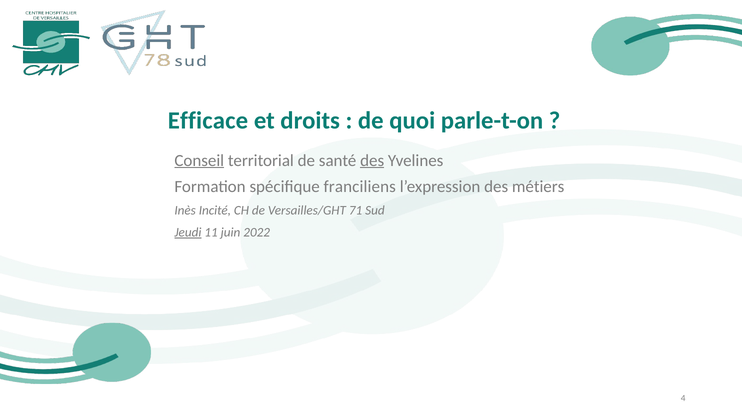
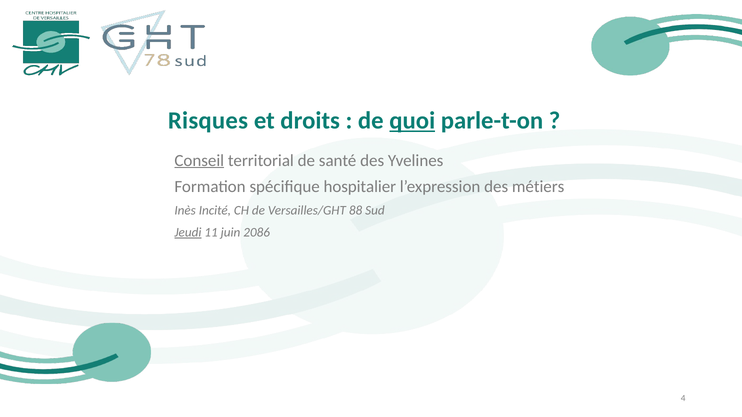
Efficace: Efficace -> Risques (208, 121)
quoi underline: none -> present (412, 121)
des underline: present -> none (372, 161)
franciliens: franciliens -> hospitalier (360, 187)
71: 71 -> 88 (356, 211)
2022: 2022 -> 2086 (257, 233)
